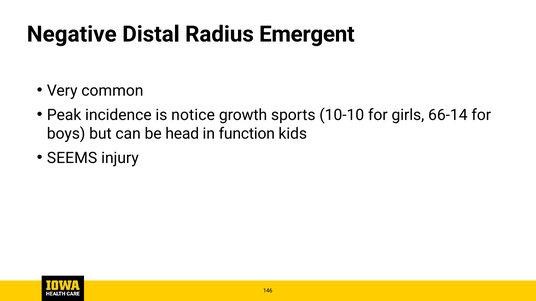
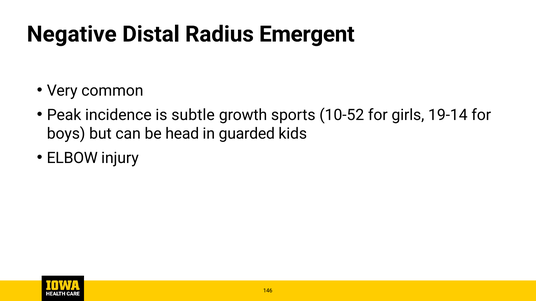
notice: notice -> subtle (193, 115)
10-10: 10-10 -> 10-52 (342, 115)
66-14: 66-14 -> 19-14 (448, 115)
function: function -> guarded (247, 134)
SEEMS: SEEMS -> ELBOW (72, 158)
